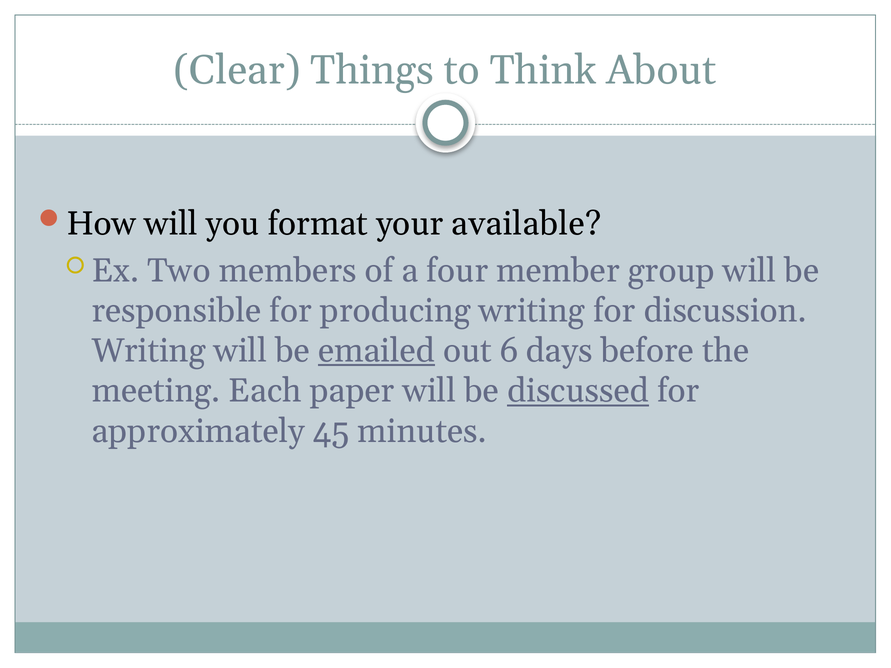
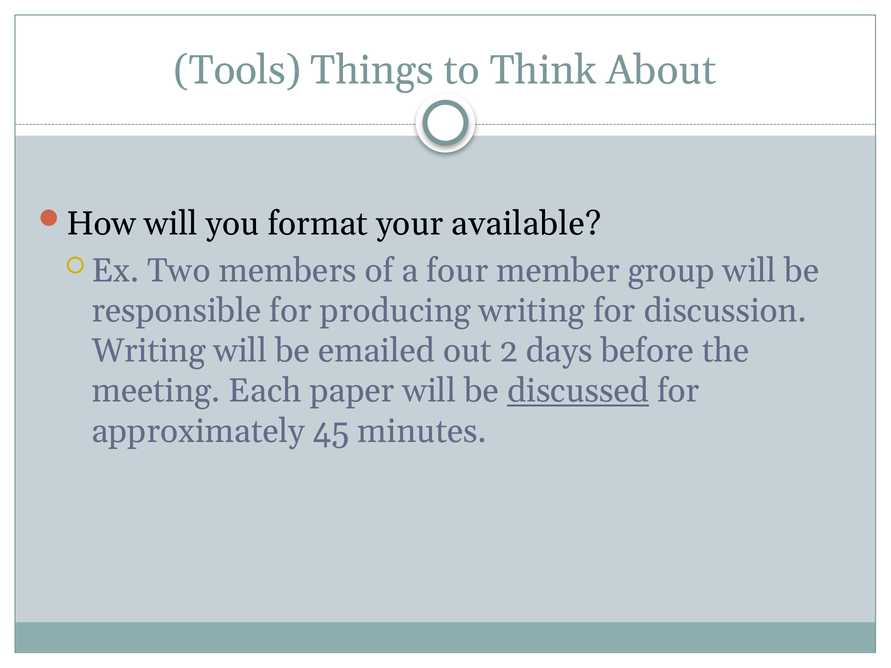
Clear: Clear -> Tools (237, 70)
emailed underline: present -> none (377, 351)
6: 6 -> 2 (509, 351)
